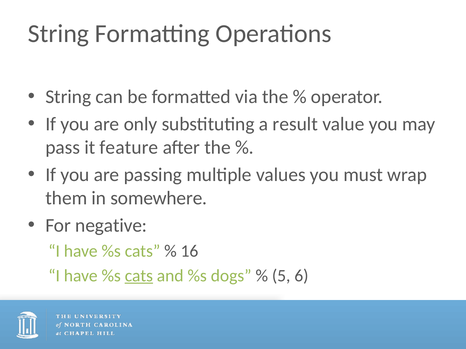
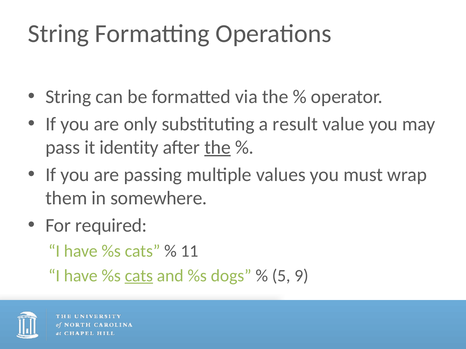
feature: feature -> identity (129, 148)
the underline: none -> present (218, 148)
negative: negative -> required (111, 226)
16: 16 -> 11 (189, 251)
6: 6 -> 9 (301, 276)
